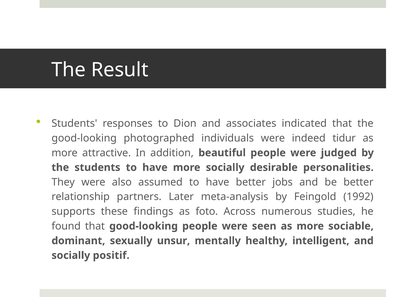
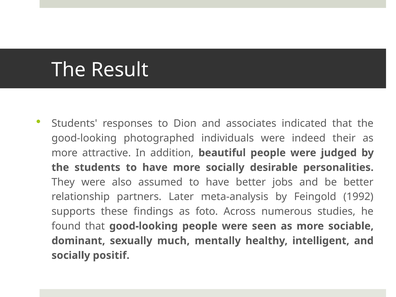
tidur: tidur -> their (344, 138)
unsur: unsur -> much (173, 241)
